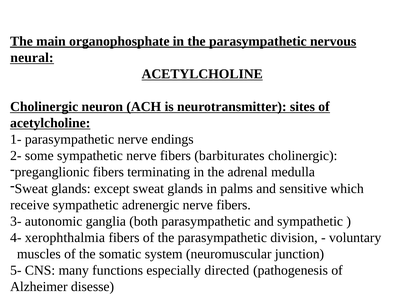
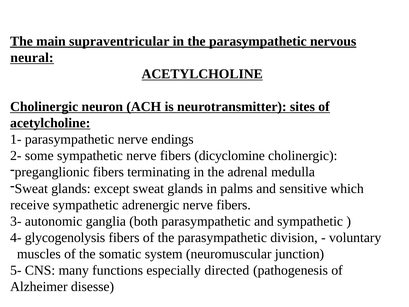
organophosphate: organophosphate -> supraventricular (119, 41)
barbiturates: barbiturates -> dicyclomine (230, 156)
xerophthalmia: xerophthalmia -> glycogenolysis (65, 237)
